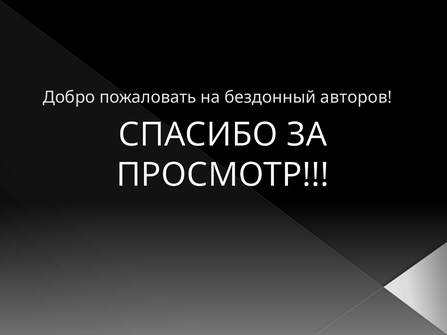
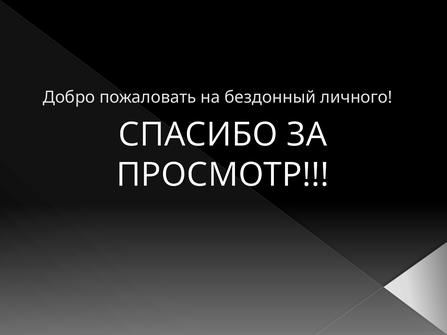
авторов: авторов -> личного (356, 97)
